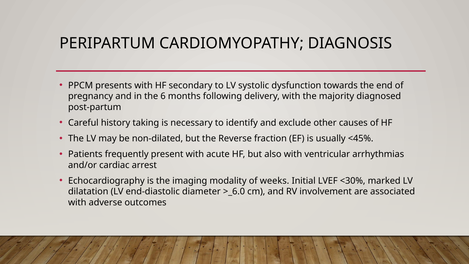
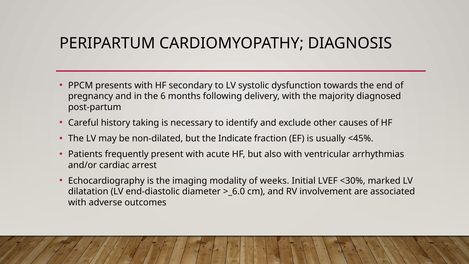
Reverse: Reverse -> Indicate (235, 138)
